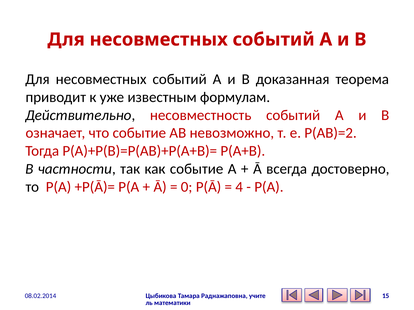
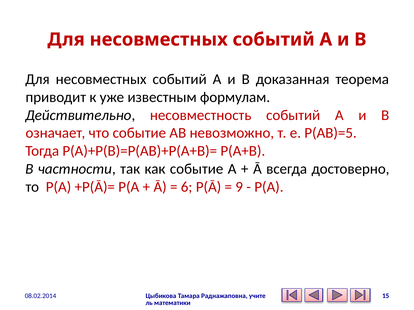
Р(АВ)=2: Р(АВ)=2 -> Р(АВ)=5 (331, 133)
0: 0 -> 6 (187, 187)
4: 4 -> 9 (239, 187)
